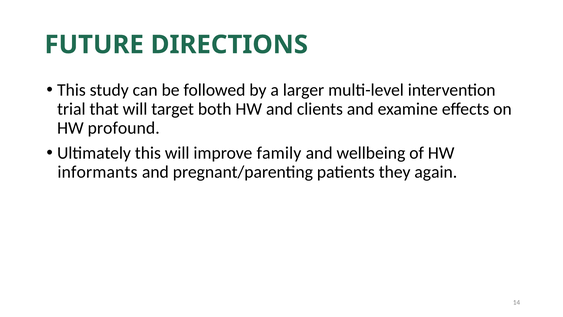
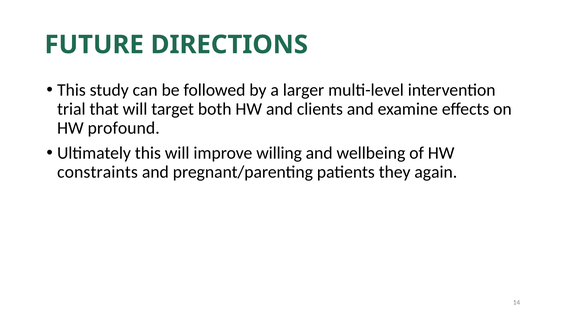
family: family -> willing (279, 153)
informants: informants -> constraints (97, 172)
